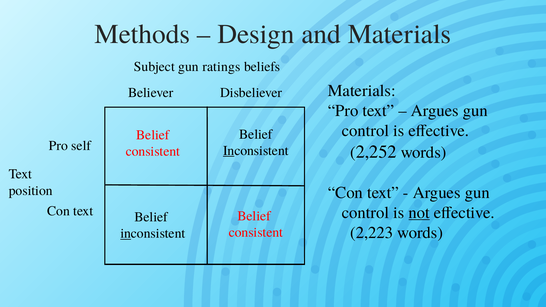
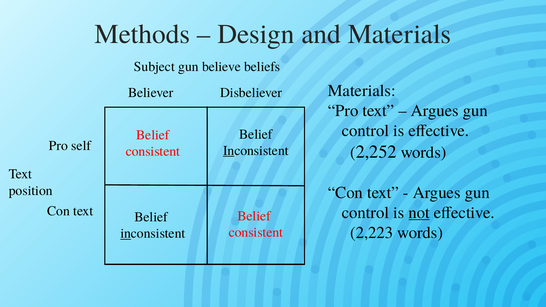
ratings: ratings -> believe (221, 67)
